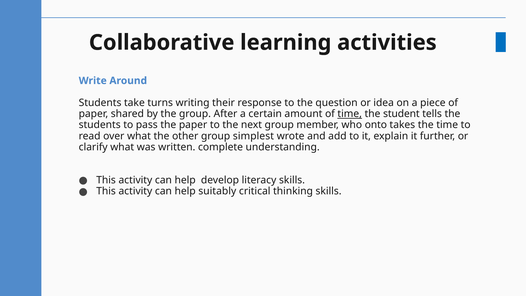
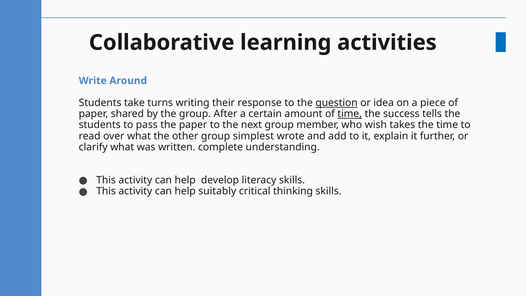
question underline: none -> present (337, 103)
student: student -> success (401, 114)
onto: onto -> wish (376, 125)
